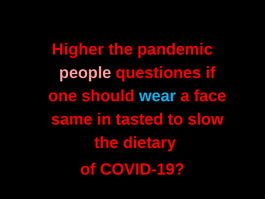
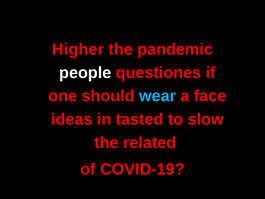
people colour: pink -> white (85, 73)
same: same -> ideas (72, 119)
dietary: dietary -> related (150, 143)
